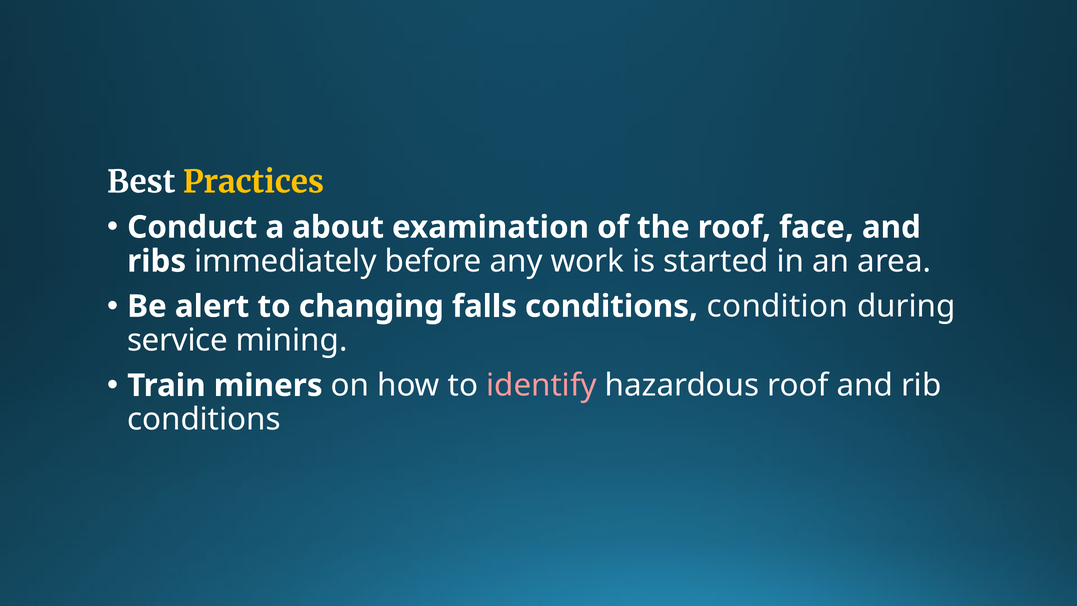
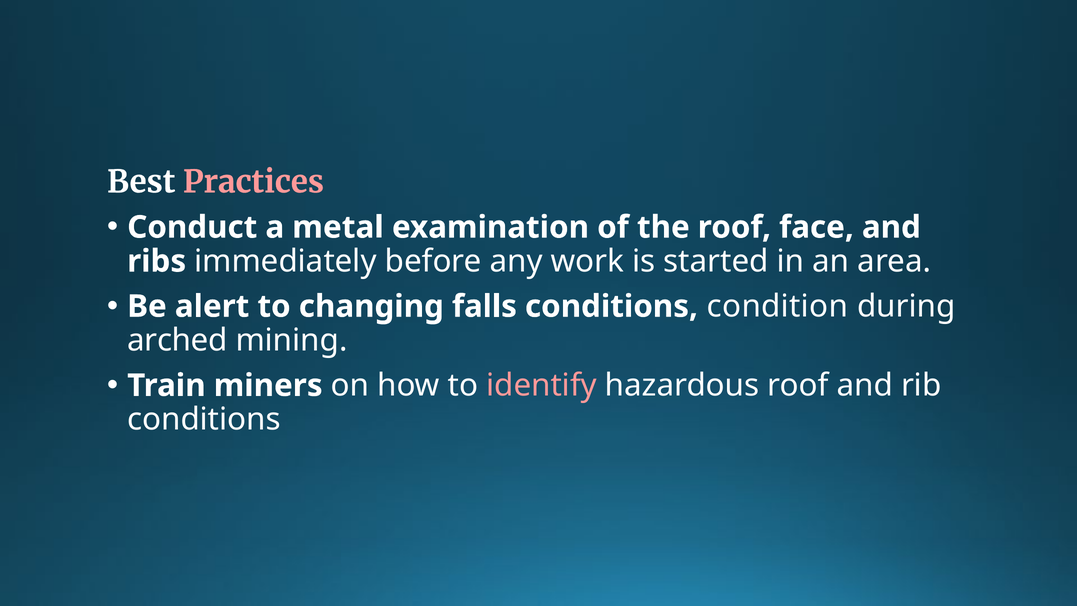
Practices colour: yellow -> pink (253, 182)
about: about -> metal (338, 227)
service: service -> arched (177, 340)
